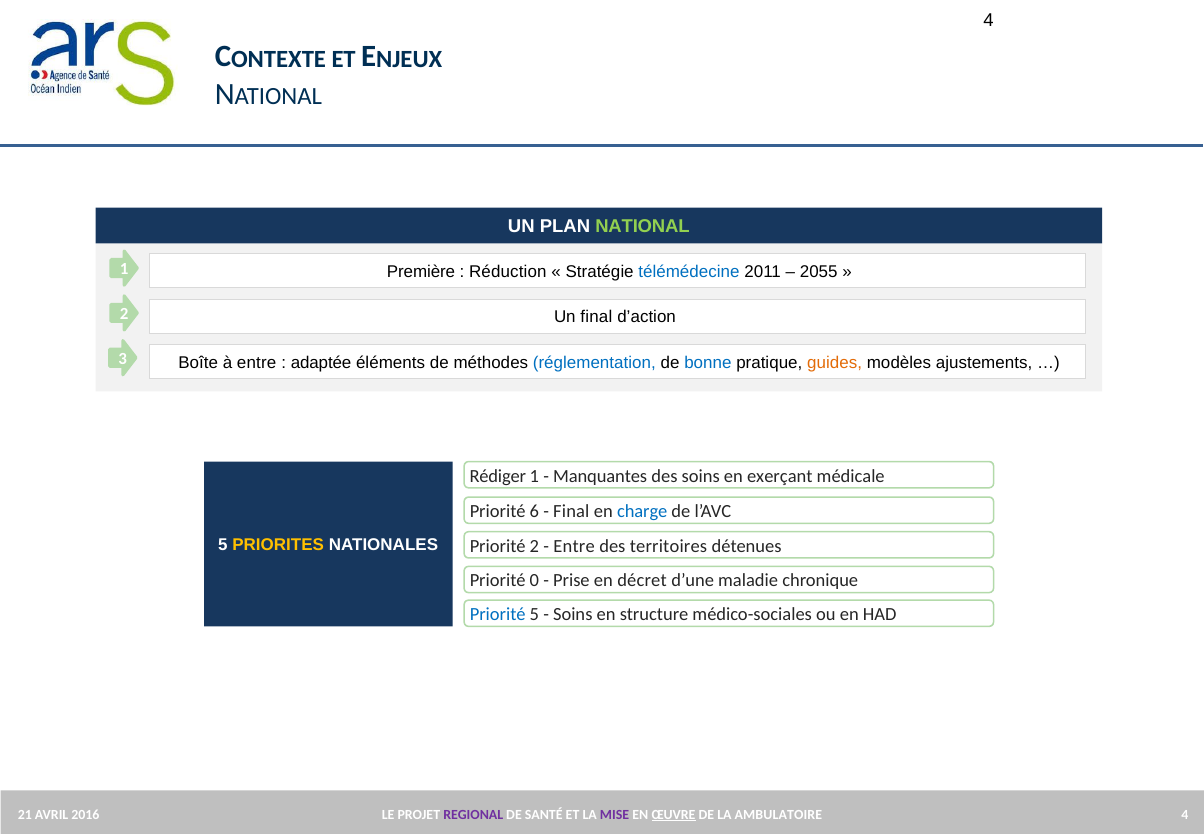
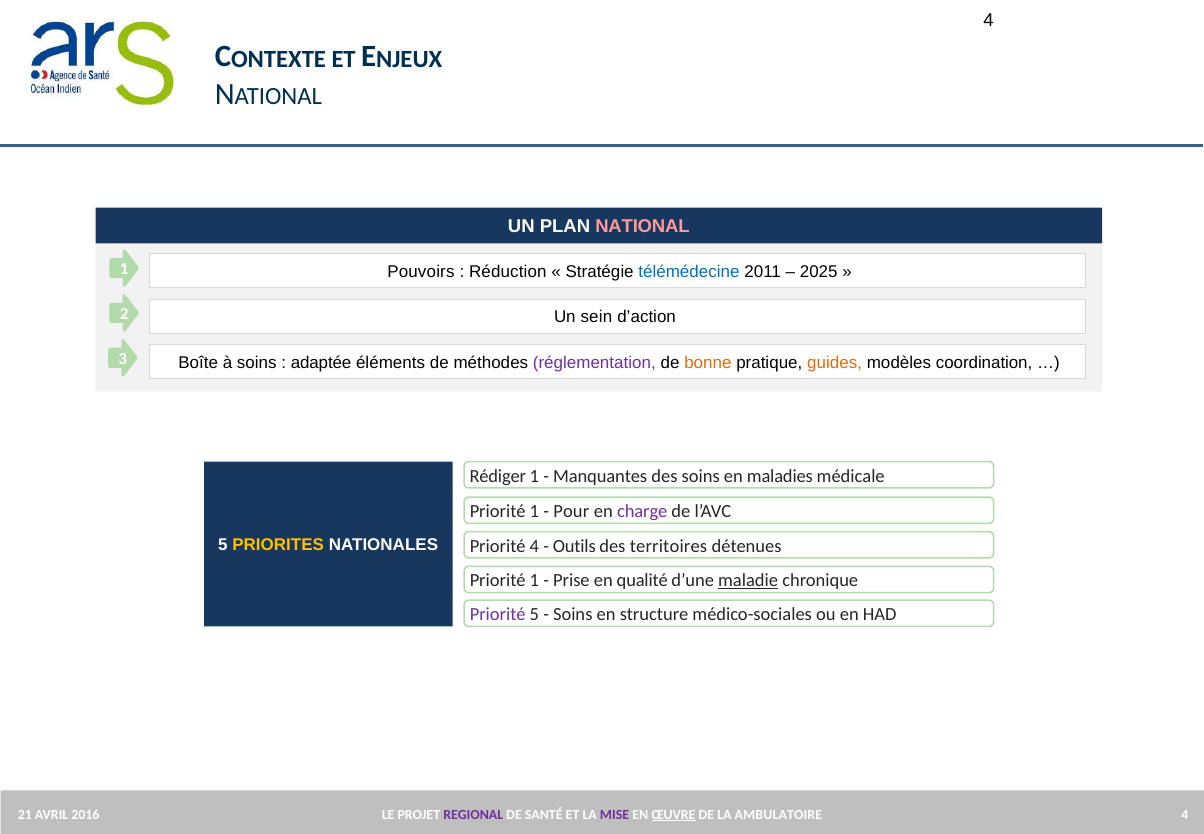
NATIONAL colour: light green -> pink (642, 227)
Première: Première -> Pouvoirs (421, 272)
2055: 2055 -> 2025 (819, 272)
Un final: final -> sein (596, 317)
à entre: entre -> soins (257, 362)
réglementation colour: blue -> purple (594, 362)
bonne colour: blue -> orange (708, 362)
ajustements: ajustements -> coordination (984, 362)
exerçant: exerçant -> maladies (780, 476)
6: 6 -> 1 (534, 511)
Final: Final -> Pour (571, 511)
charge colour: blue -> purple (642, 511)
Priorité 2: 2 -> 4 (534, 546)
Entre: Entre -> Outils (574, 546)
0: 0 -> 1 (534, 580)
décret: décret -> qualité (642, 580)
maladie underline: none -> present (748, 580)
Priorité colour: blue -> purple (498, 614)
